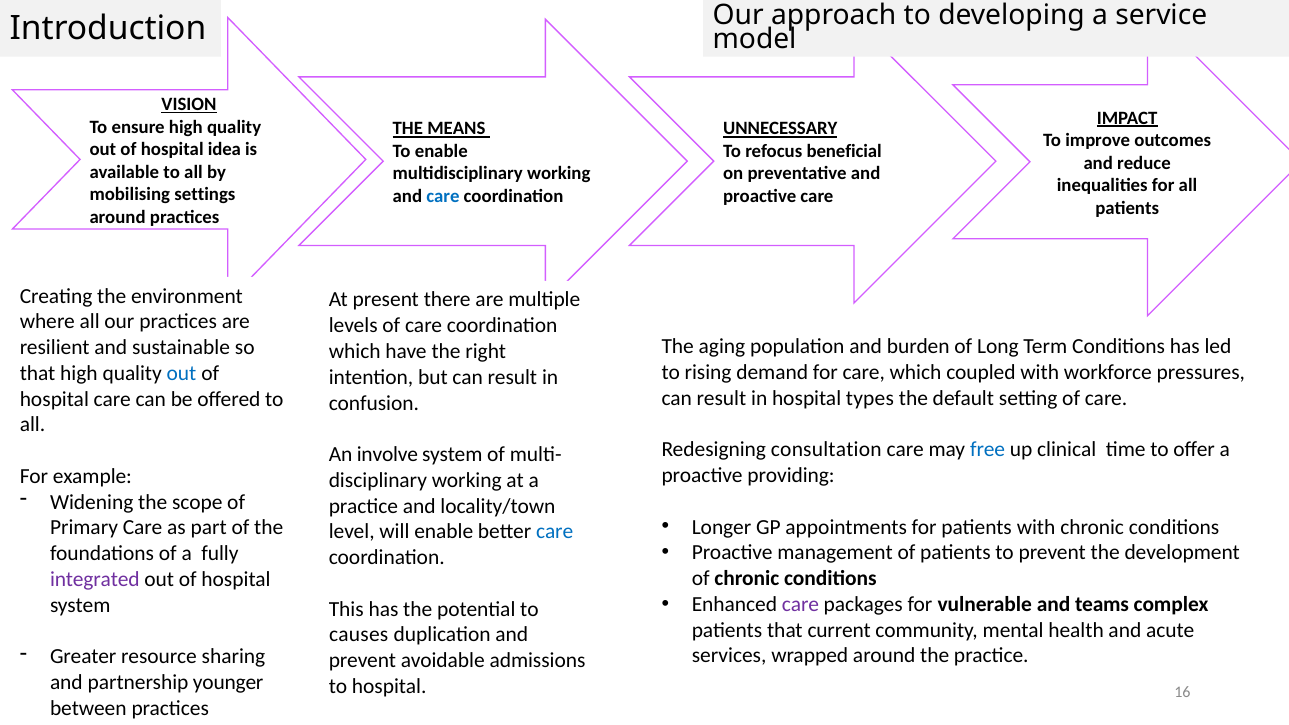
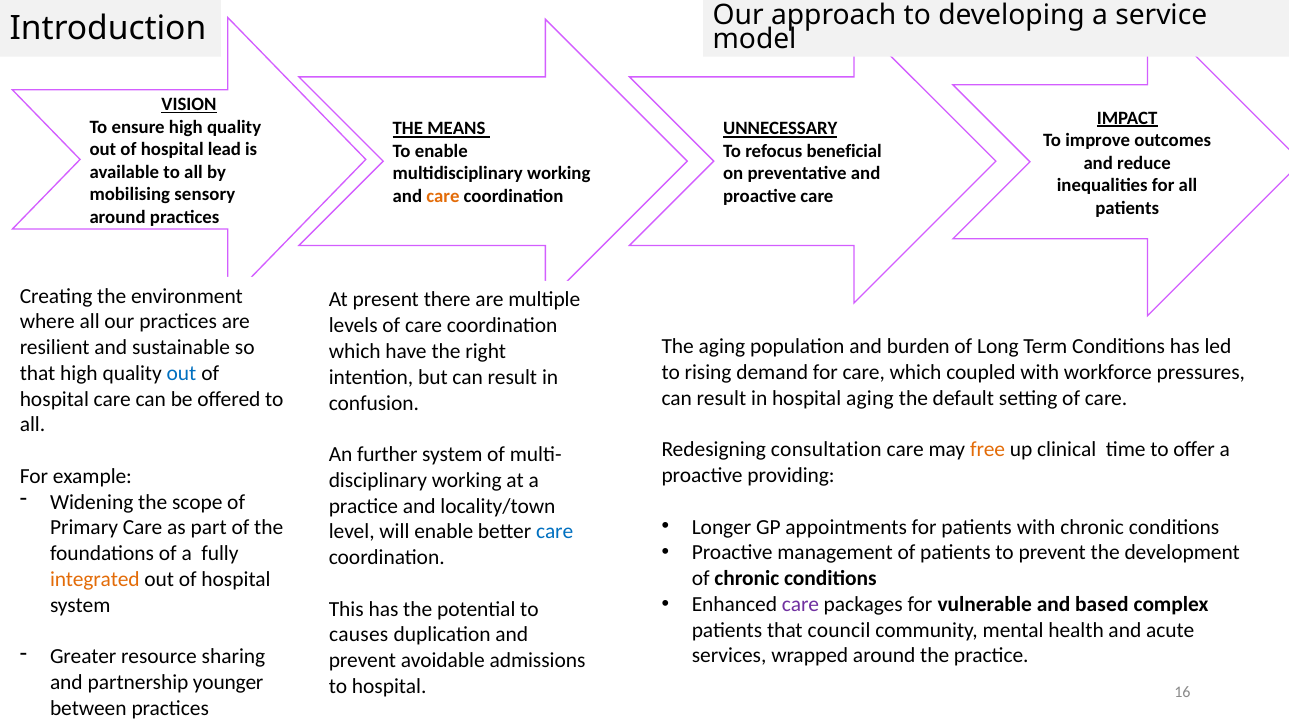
idea: idea -> lead (224, 149)
settings: settings -> sensory (205, 195)
care colour: blue -> orange (443, 196)
hospital types: types -> aging (870, 398)
free colour: blue -> orange (988, 450)
involve: involve -> further (387, 455)
integrated colour: purple -> orange (95, 579)
teams: teams -> based (1102, 604)
current: current -> council (839, 630)
